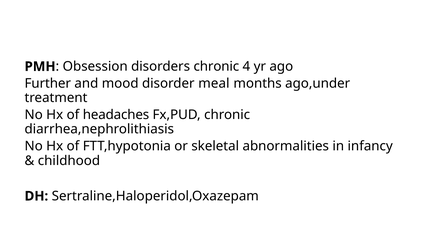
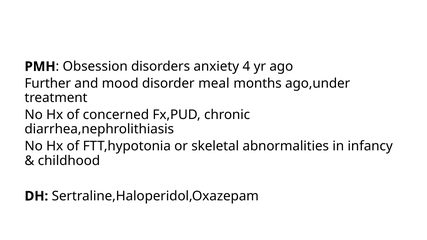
disorders chronic: chronic -> anxiety (216, 67)
headaches: headaches -> concerned (116, 115)
